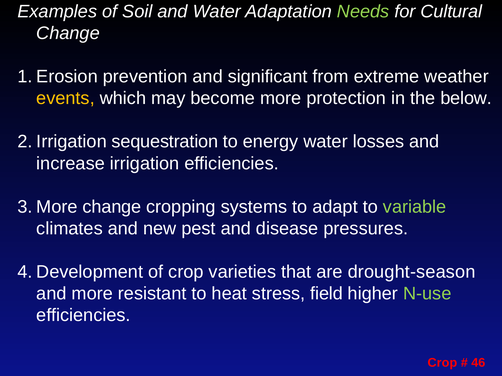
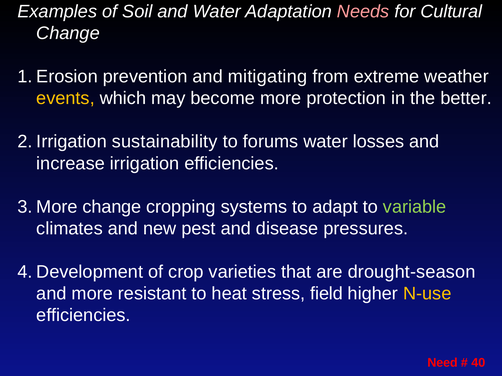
Needs colour: light green -> pink (363, 11)
significant: significant -> mitigating (268, 77)
below: below -> better (466, 98)
sequestration: sequestration -> sustainability (165, 142)
energy: energy -> forums (271, 142)
N-use colour: light green -> yellow (427, 294)
Crop: Crop -> Need (442, 363)
46: 46 -> 40 (478, 363)
